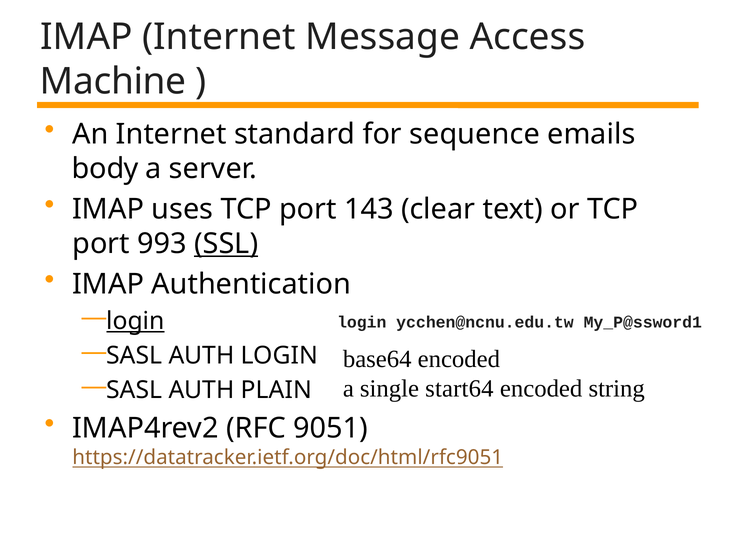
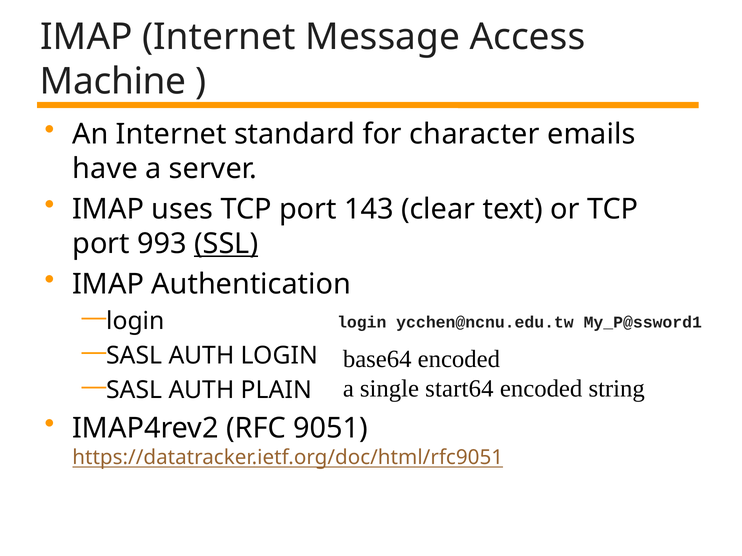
sequence: sequence -> character (475, 134)
body: body -> have (105, 169)
login underline: present -> none (135, 321)
